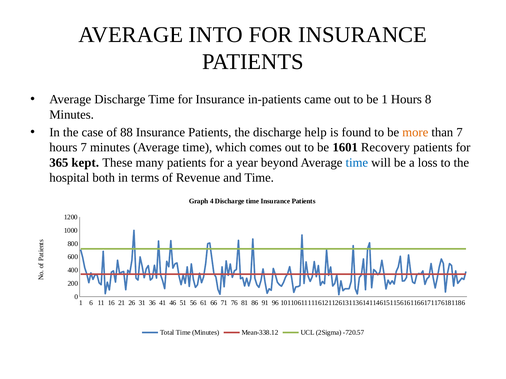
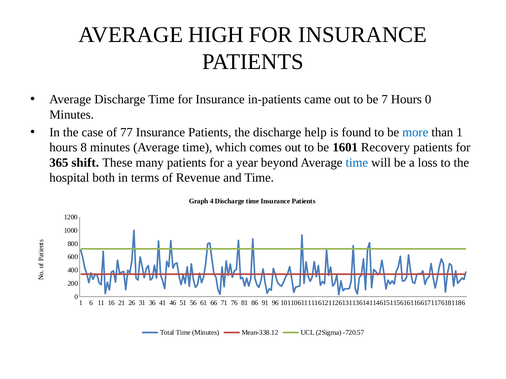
INTO: INTO -> HIGH (216, 35)
be 1: 1 -> 7 (385, 100)
Hours 8: 8 -> 0 (428, 100)
88: 88 -> 77 (126, 132)
more colour: orange -> blue (415, 132)
than 7: 7 -> 1 (460, 132)
hours 7: 7 -> 8 (84, 148)
kept: kept -> shift (85, 163)
